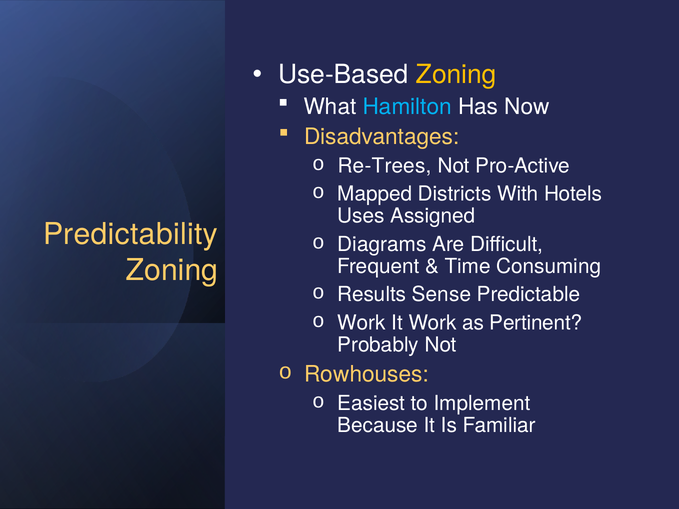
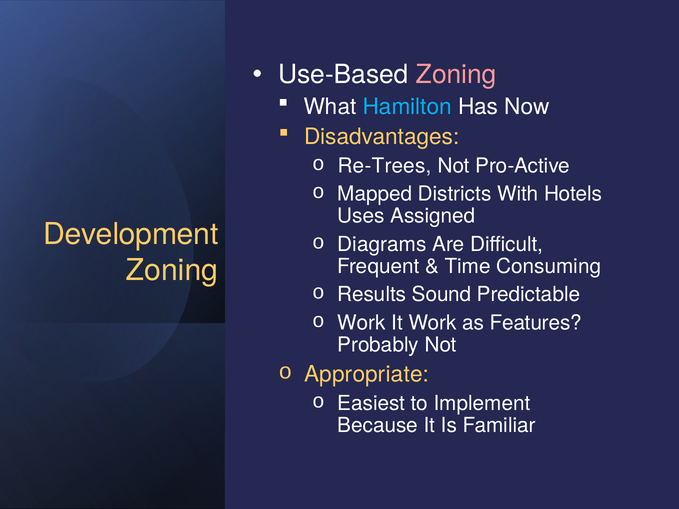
Zoning colour: yellow -> pink (456, 74)
Predictability: Predictability -> Development (131, 234)
Sense: Sense -> Sound (442, 295)
Pertinent: Pertinent -> Features (536, 323)
Rowhouses: Rowhouses -> Appropriate (367, 374)
